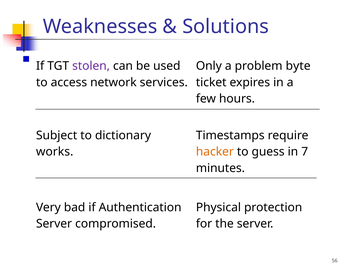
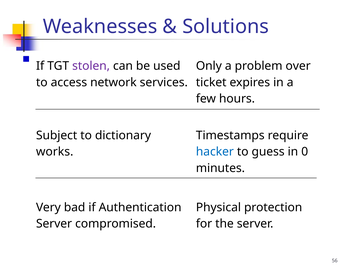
byte: byte -> over (298, 66)
hacker colour: orange -> blue (215, 152)
7: 7 -> 0 (305, 152)
